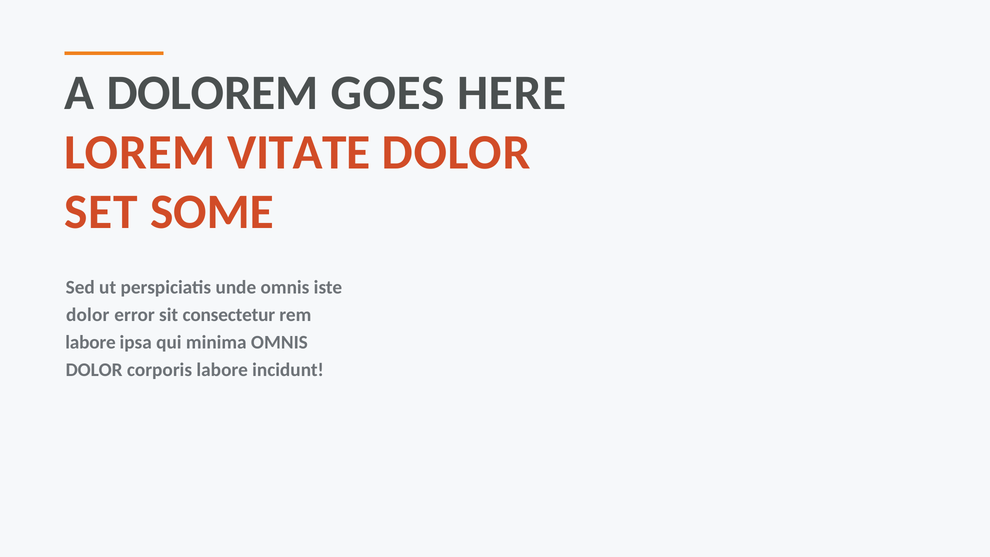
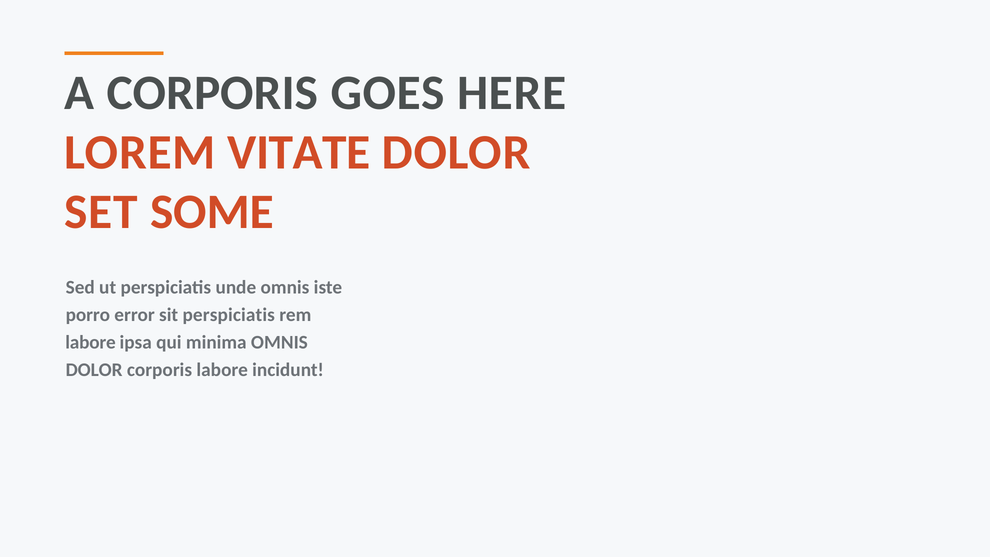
A DOLOREM: DOLOREM -> CORPORIS (212, 93)
dolor: dolor -> porro (88, 315)
sit consectetur: consectetur -> perspiciatis (229, 315)
